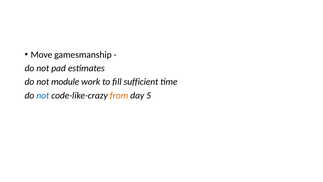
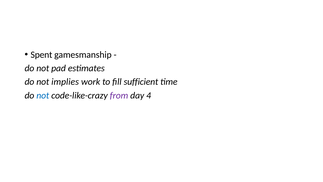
Move: Move -> Spent (41, 55)
module: module -> implies (65, 82)
from colour: orange -> purple (119, 95)
5: 5 -> 4 (149, 95)
